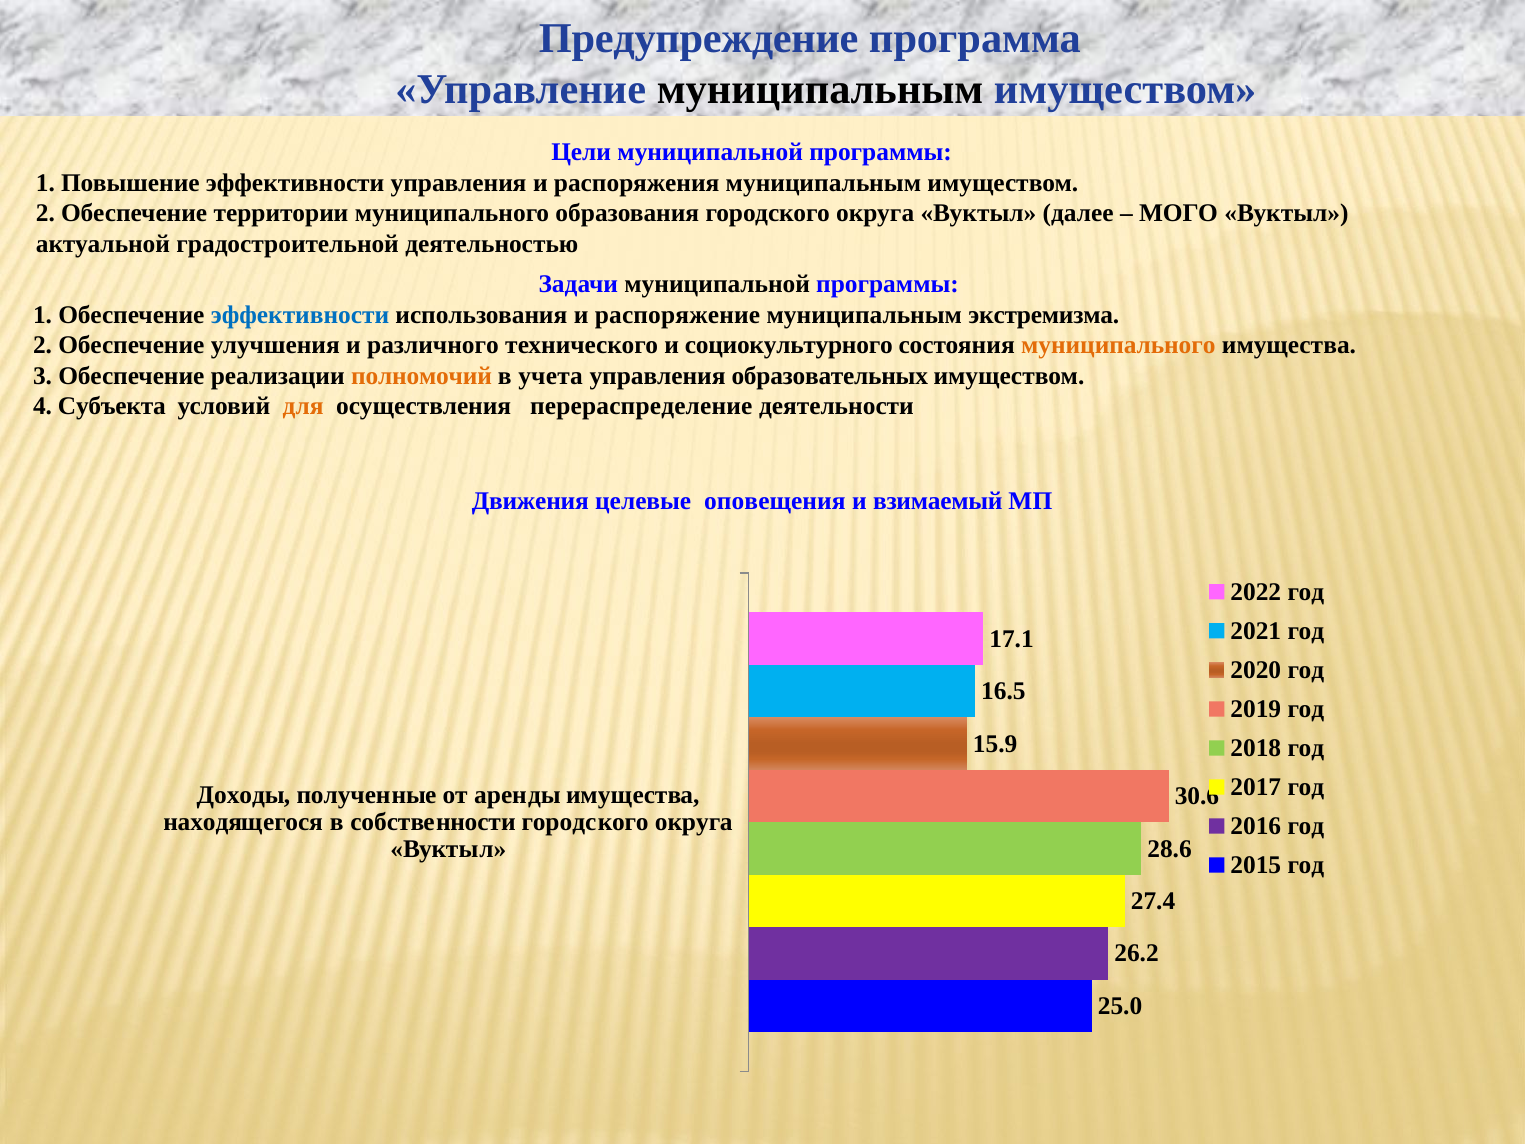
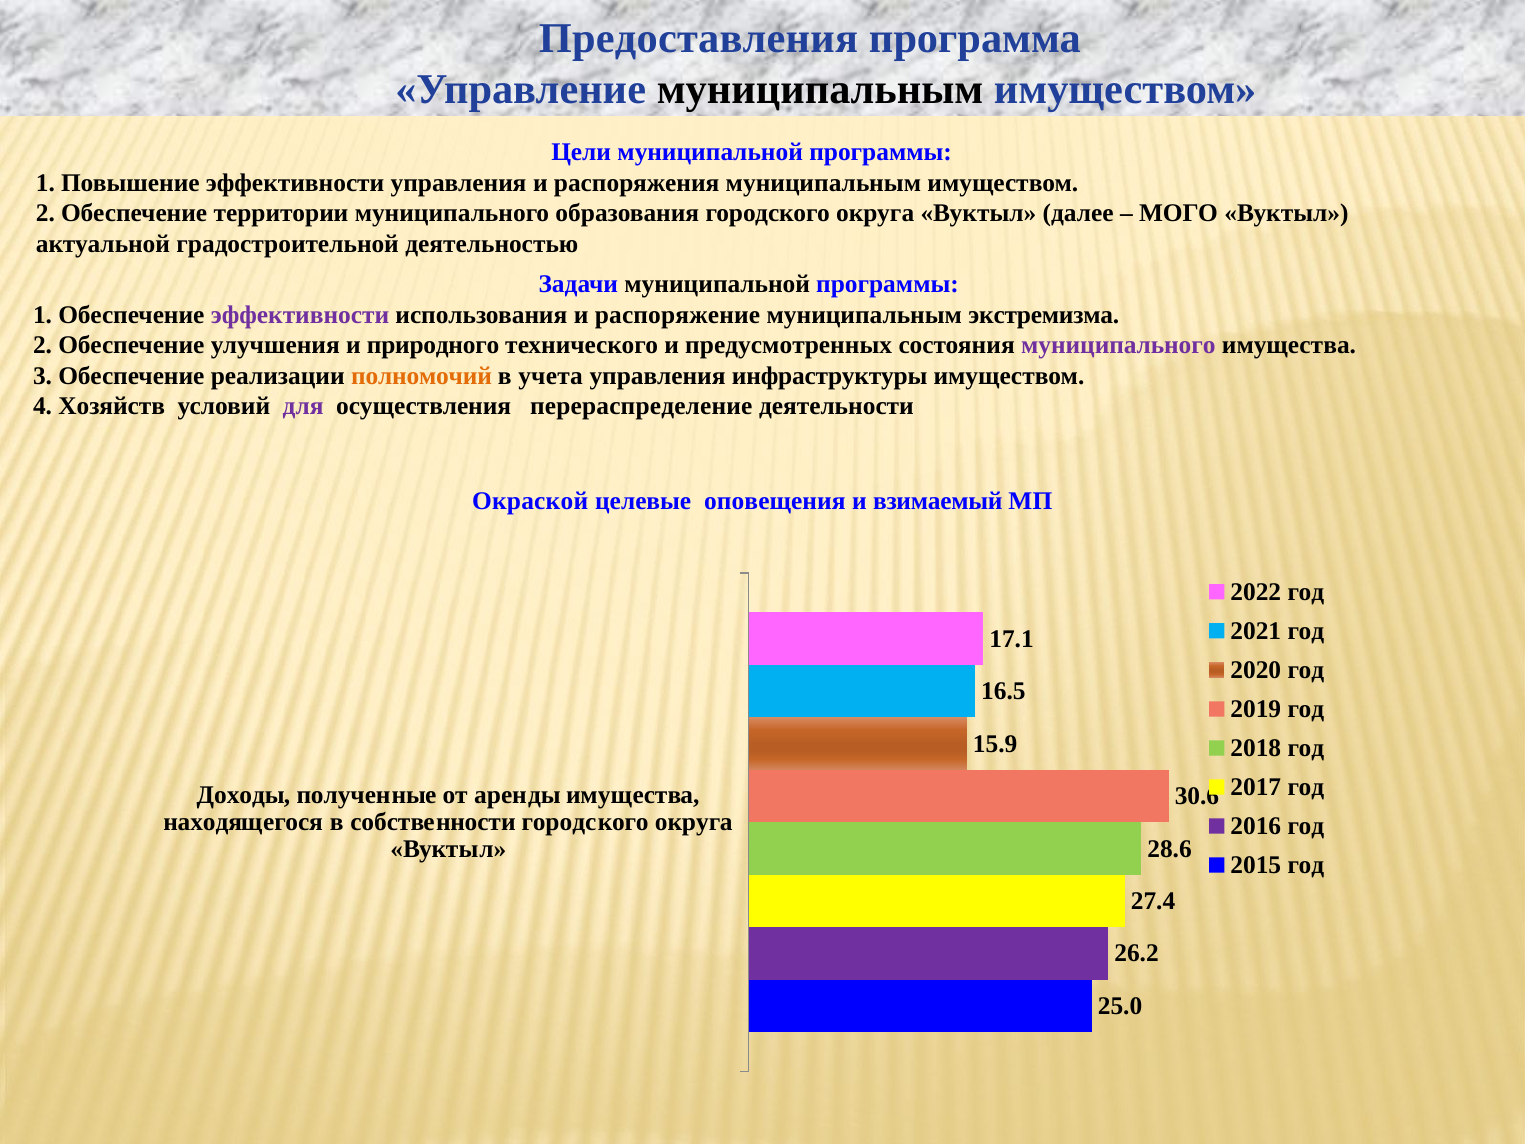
Предупреждение: Предупреждение -> Предоставления (698, 38)
эффективности colour: blue -> purple (300, 315)
различного: различного -> природного (433, 345)
социокультурного: социокультурного -> предусмотренных (789, 345)
муниципального colour: orange -> purple (1118, 345)
образовательных: образовательных -> инфраструктуры (830, 376)
Субъекта: Субъекта -> Хозяйств (112, 406)
для colour: orange -> purple (303, 406)
Движения: Движения -> Окраской (530, 501)
